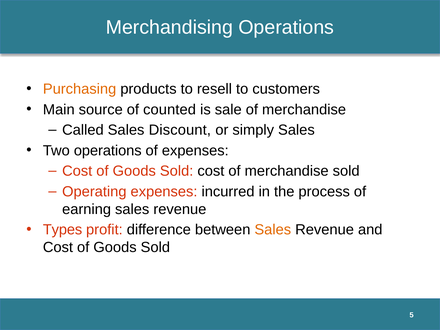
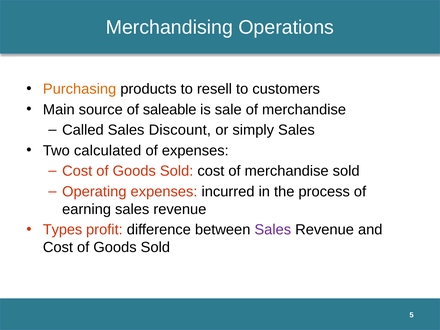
counted: counted -> saleable (170, 110)
Two operations: operations -> calculated (108, 151)
Sales colour: orange -> purple (273, 230)
